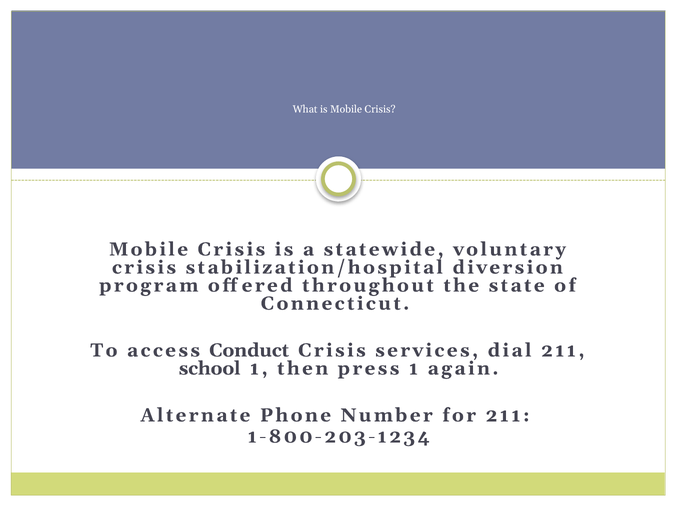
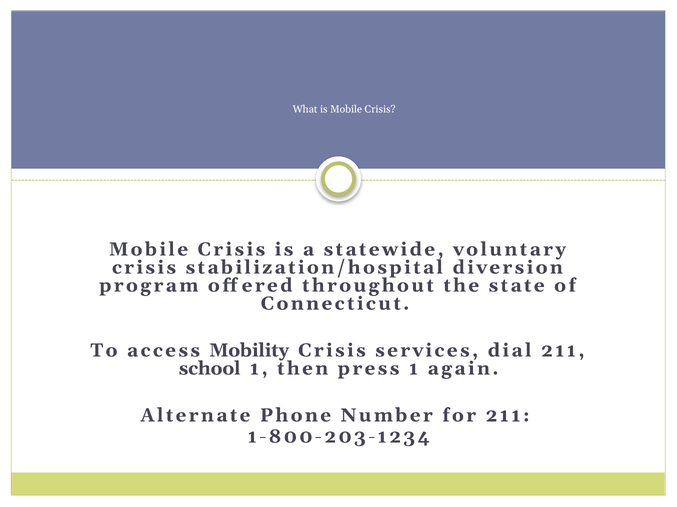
Conduct: Conduct -> Mobility (249, 351)
